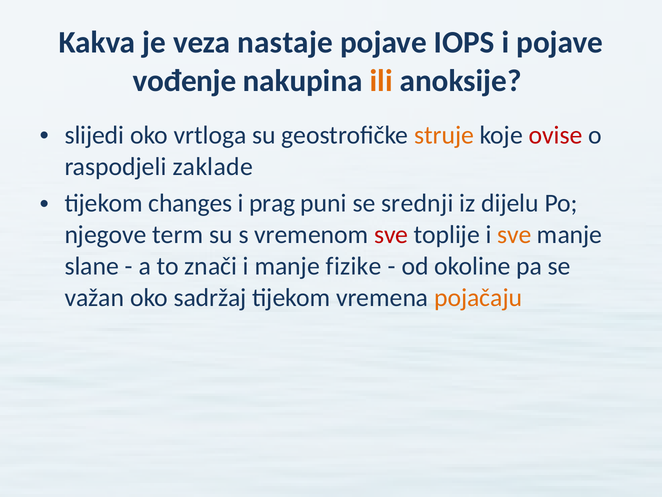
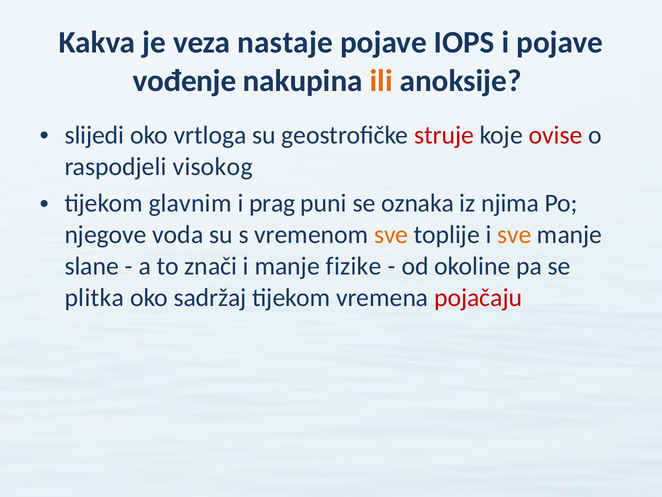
struje colour: orange -> red (444, 135)
zaklade: zaklade -> visokog (213, 167)
changes: changes -> glavnim (190, 203)
srednji: srednji -> oznaka (418, 203)
dijelu: dijelu -> njima (510, 203)
term: term -> voda (178, 235)
sve colour: red -> orange (391, 235)
važan: važan -> plitka (94, 298)
pojačaju colour: orange -> red (478, 298)
